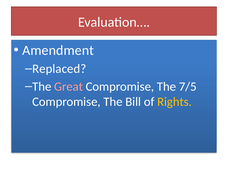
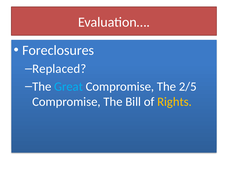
Amendment: Amendment -> Foreclosures (58, 50)
Great colour: pink -> light blue (69, 86)
7/5: 7/5 -> 2/5 (188, 86)
